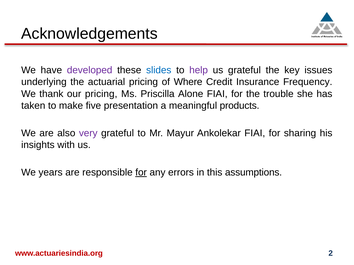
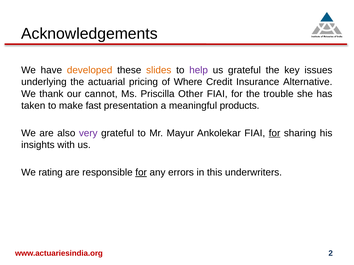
developed colour: purple -> orange (90, 70)
slides colour: blue -> orange (159, 70)
Frequency: Frequency -> Alternative (308, 82)
our pricing: pricing -> cannot (101, 94)
Alone: Alone -> Other (191, 94)
five: five -> fast (93, 106)
for underline: none -> present (275, 133)
years: years -> rating (51, 173)
assumptions: assumptions -> underwriters (253, 173)
